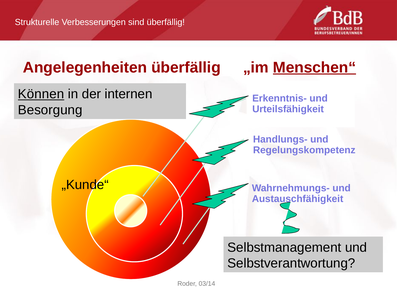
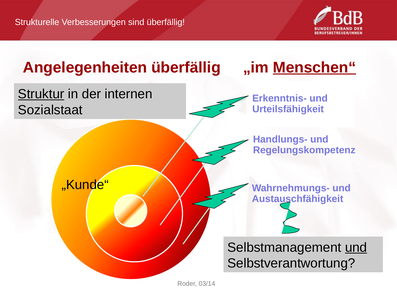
Können: Können -> Struktur (41, 94)
Besorgung: Besorgung -> Sozialstaat (50, 110)
und underline: none -> present (356, 247)
